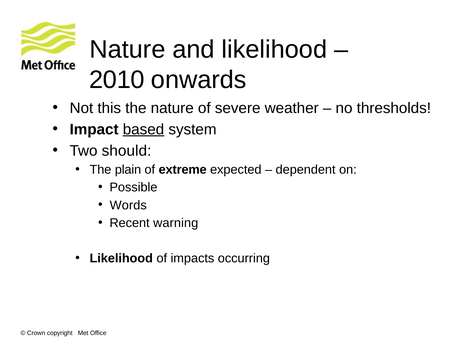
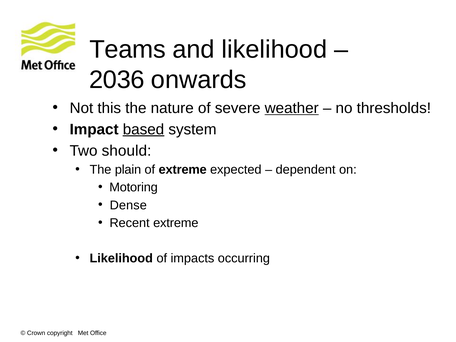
Nature: Nature -> Teams (128, 49)
2010: 2010 -> 2036 (117, 80)
weather underline: none -> present (292, 108)
Possible: Possible -> Motoring (134, 187)
Words: Words -> Dense (128, 205)
Recent warning: warning -> extreme (176, 223)
